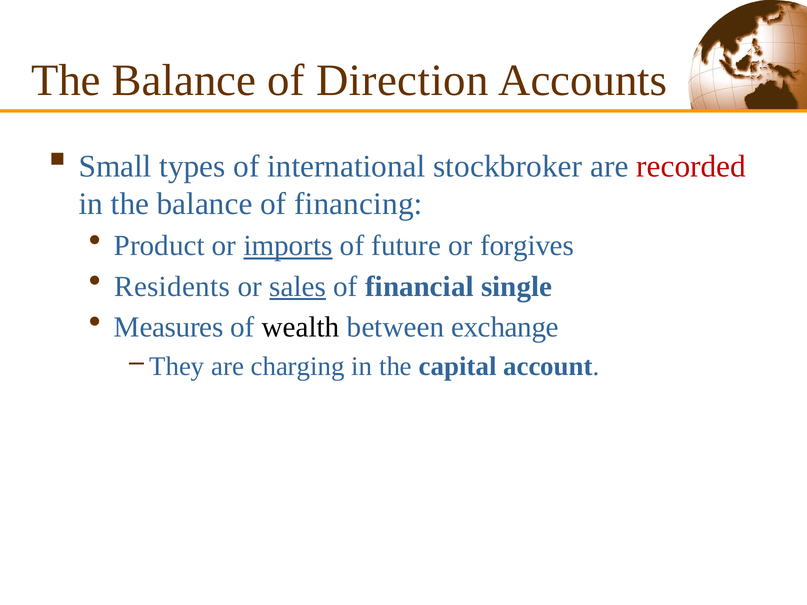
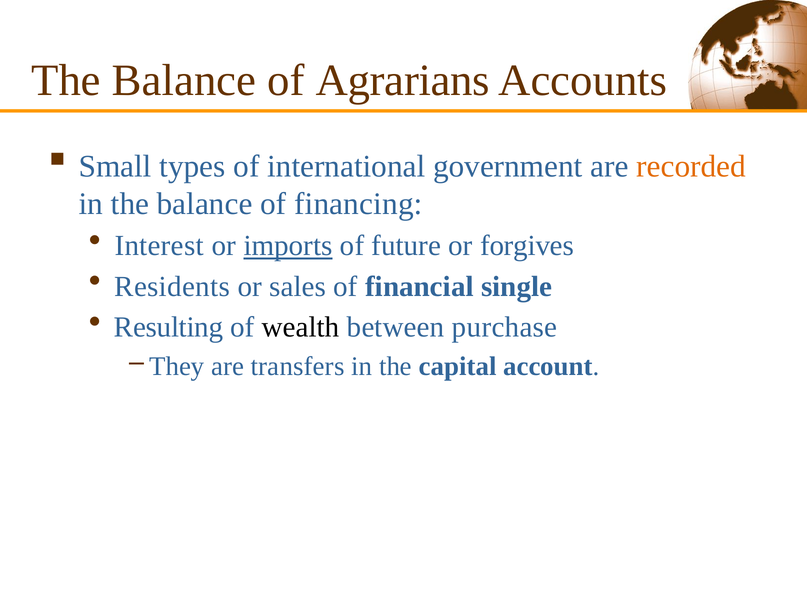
Direction: Direction -> Agrarians (403, 80)
stockbroker: stockbroker -> government (508, 166)
recorded colour: red -> orange (691, 166)
Product: Product -> Interest (159, 246)
sales underline: present -> none (298, 287)
Measures: Measures -> Resulting (169, 327)
exchange: exchange -> purchase (505, 327)
charging: charging -> transfers (298, 366)
